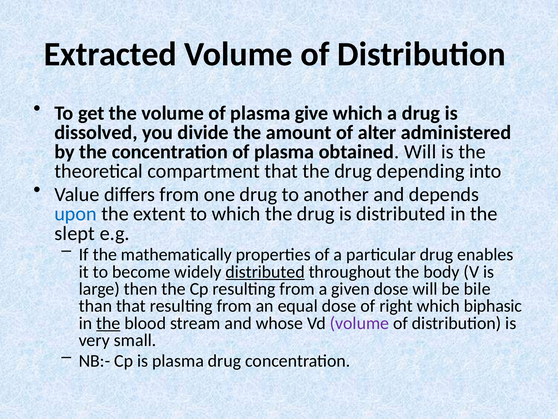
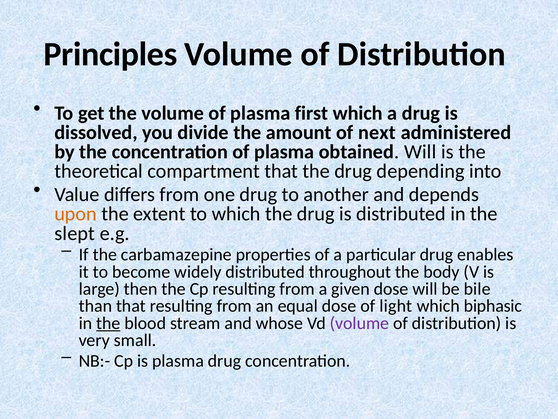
Extracted: Extracted -> Principles (110, 54)
give: give -> first (312, 113)
alter: alter -> next (377, 132)
upon colour: blue -> orange (76, 214)
mathematically: mathematically -> carbamazepine (176, 254)
distributed underline: present -> none (265, 271)
right: right -> light (396, 306)
